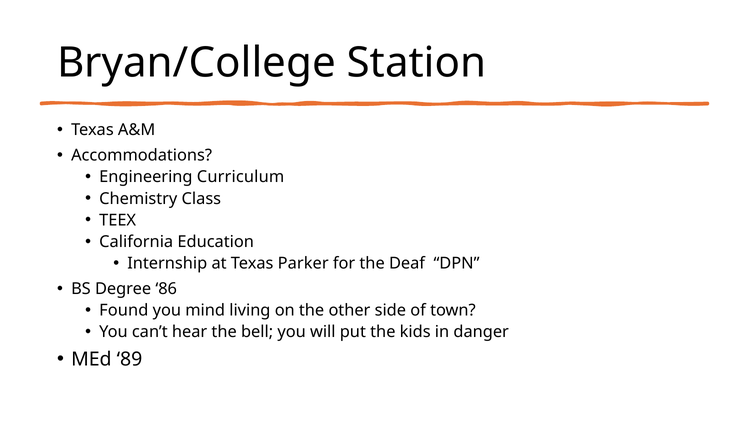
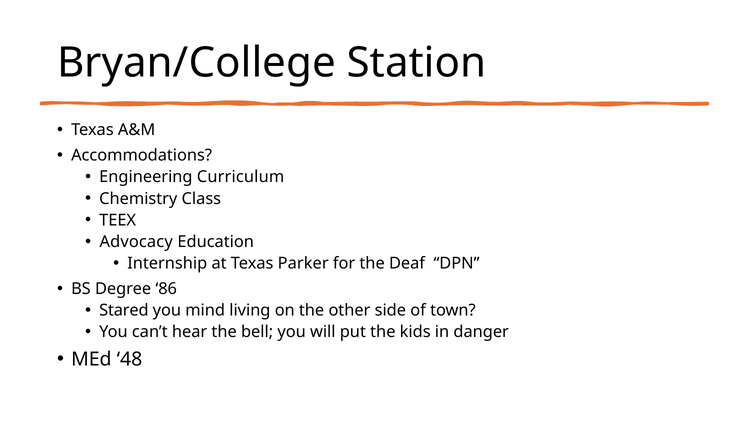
California: California -> Advocacy (136, 242)
Found: Found -> Stared (124, 311)
89: 89 -> 48 (130, 359)
